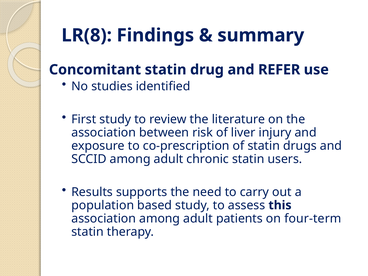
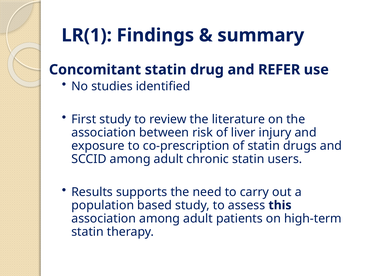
LR(8: LR(8 -> LR(1 (87, 35)
four-term: four-term -> high-term (313, 219)
